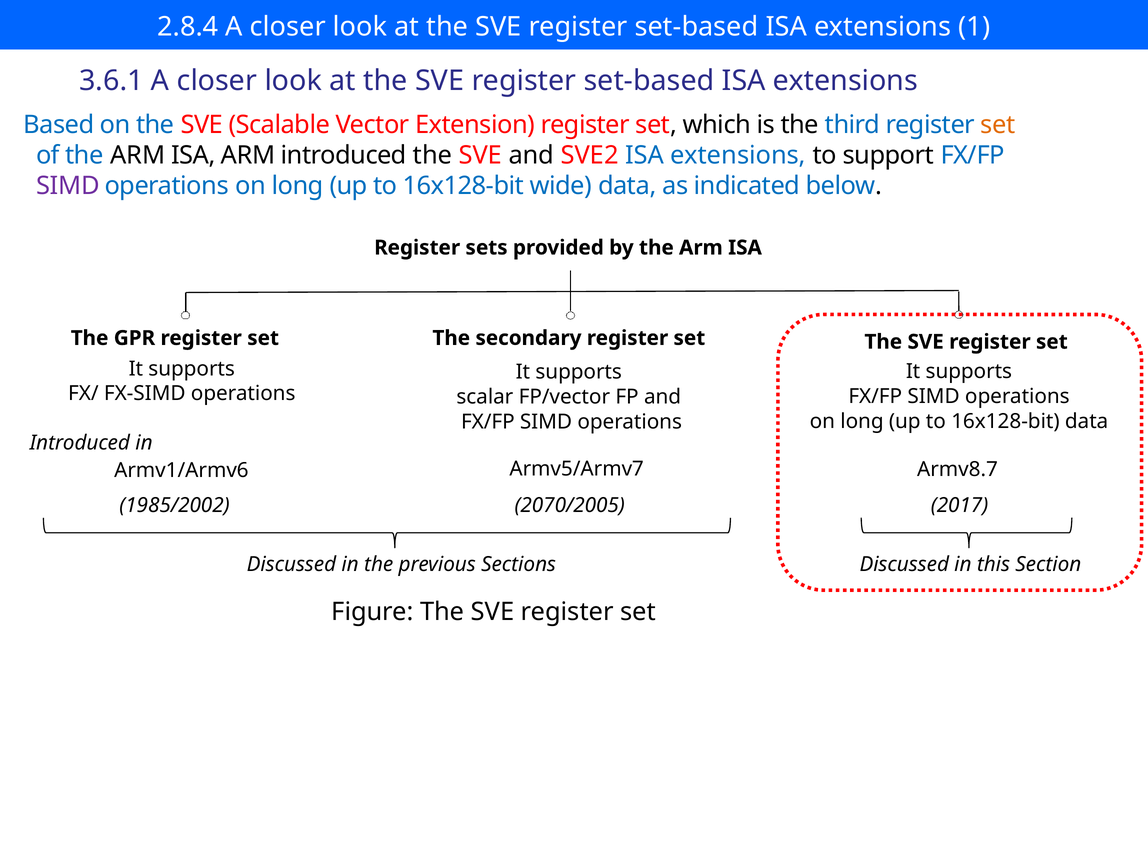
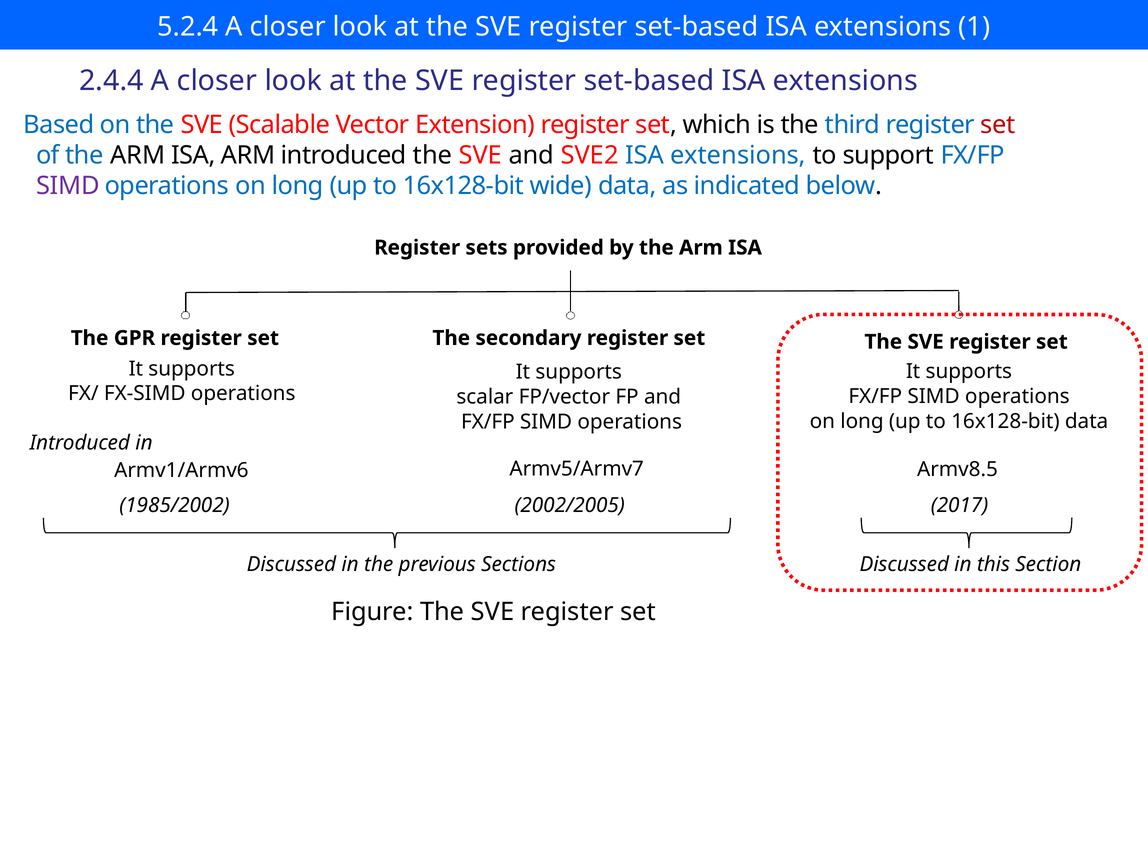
2.8.4: 2.8.4 -> 5.2.4 (188, 27)
3.6.1: 3.6.1 -> 2.4.4 (111, 81)
set colour: orange -> red (998, 125)
Armv8.7: Armv8.7 -> Armv8.5 (958, 469)
2070/2005: 2070/2005 -> 2002/2005 (570, 505)
